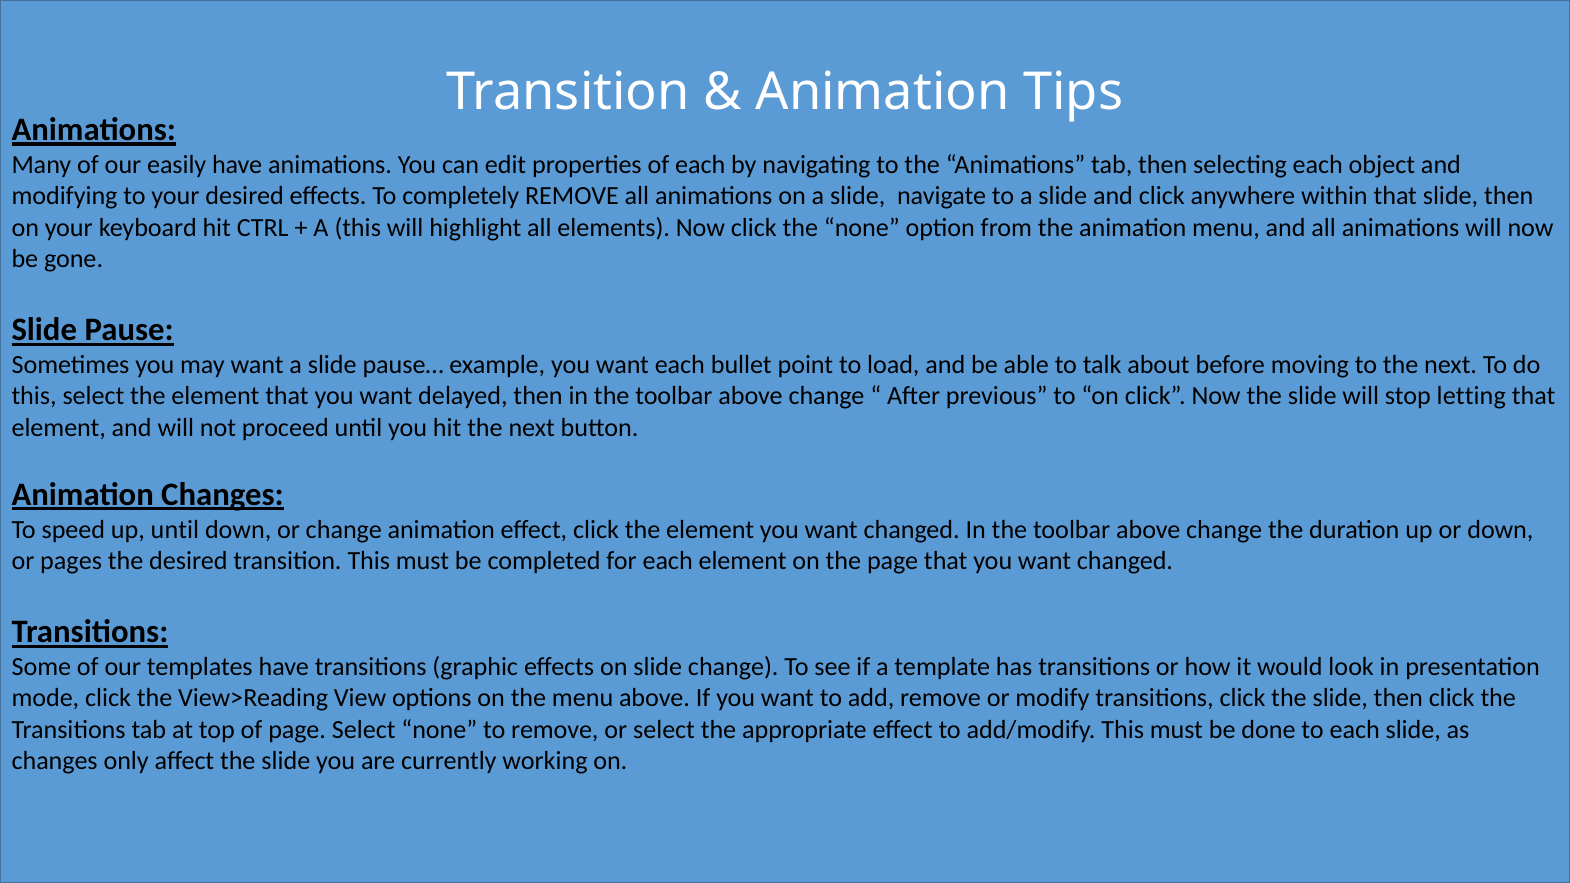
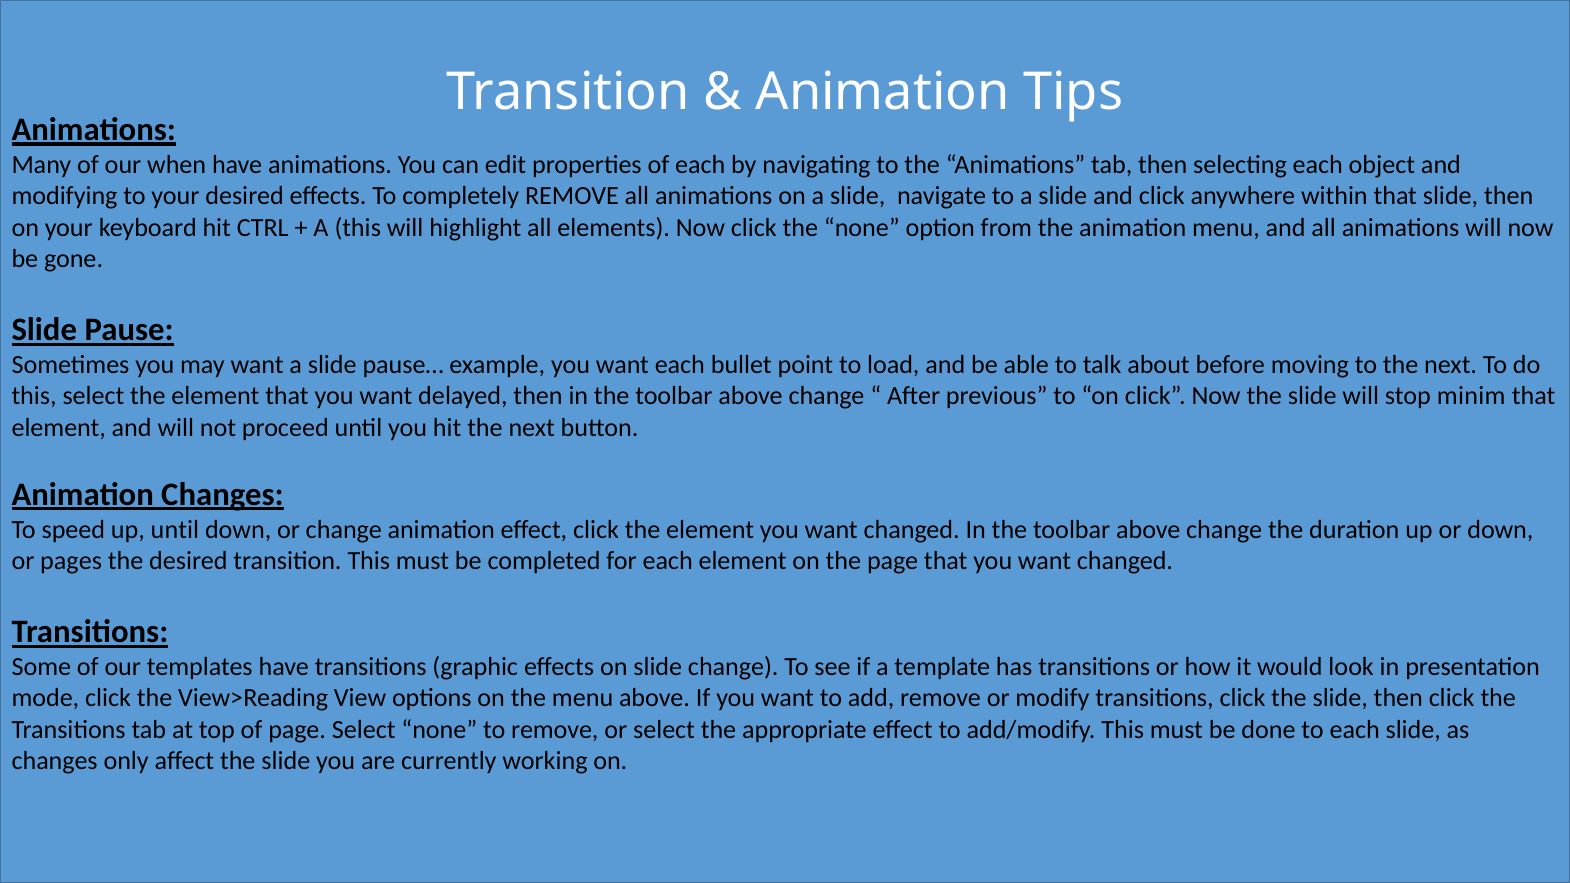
easily: easily -> when (177, 165)
letting: letting -> minim (1471, 396)
